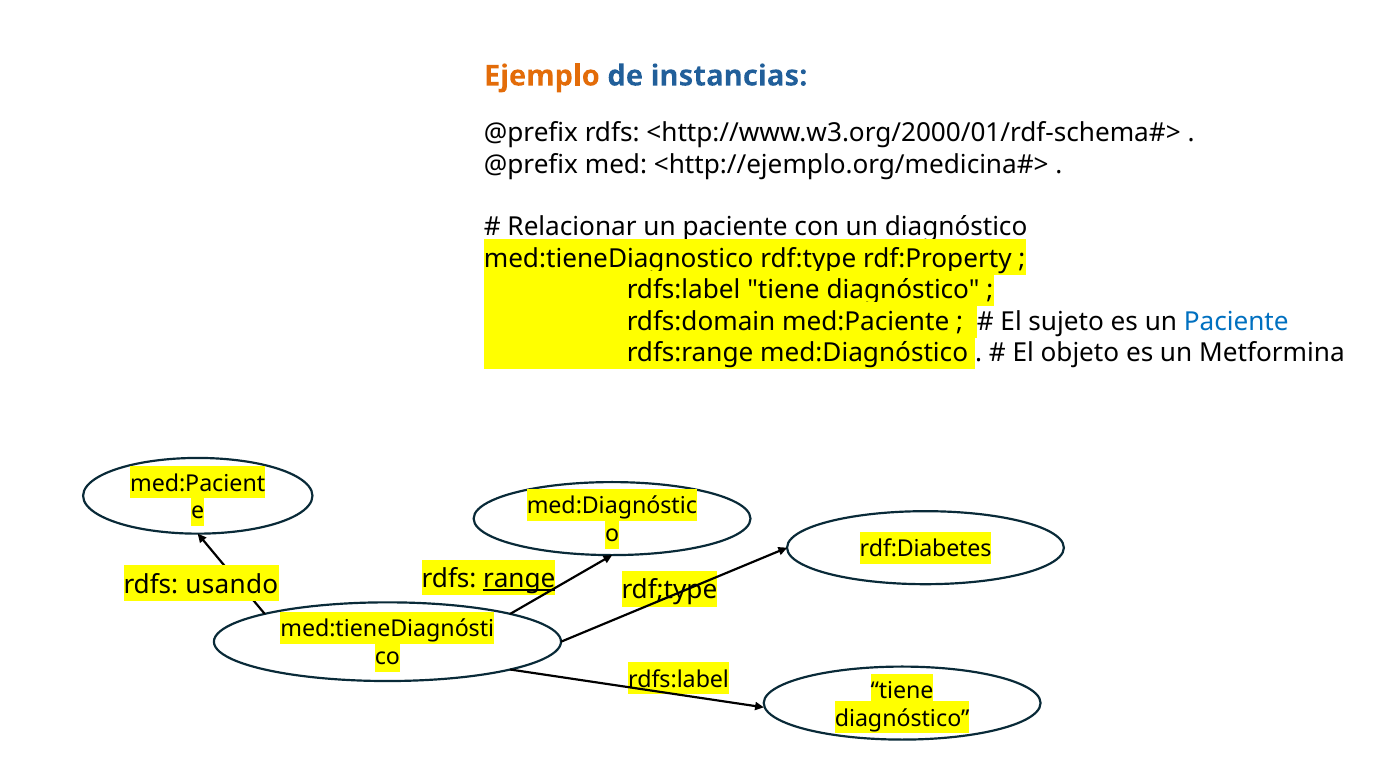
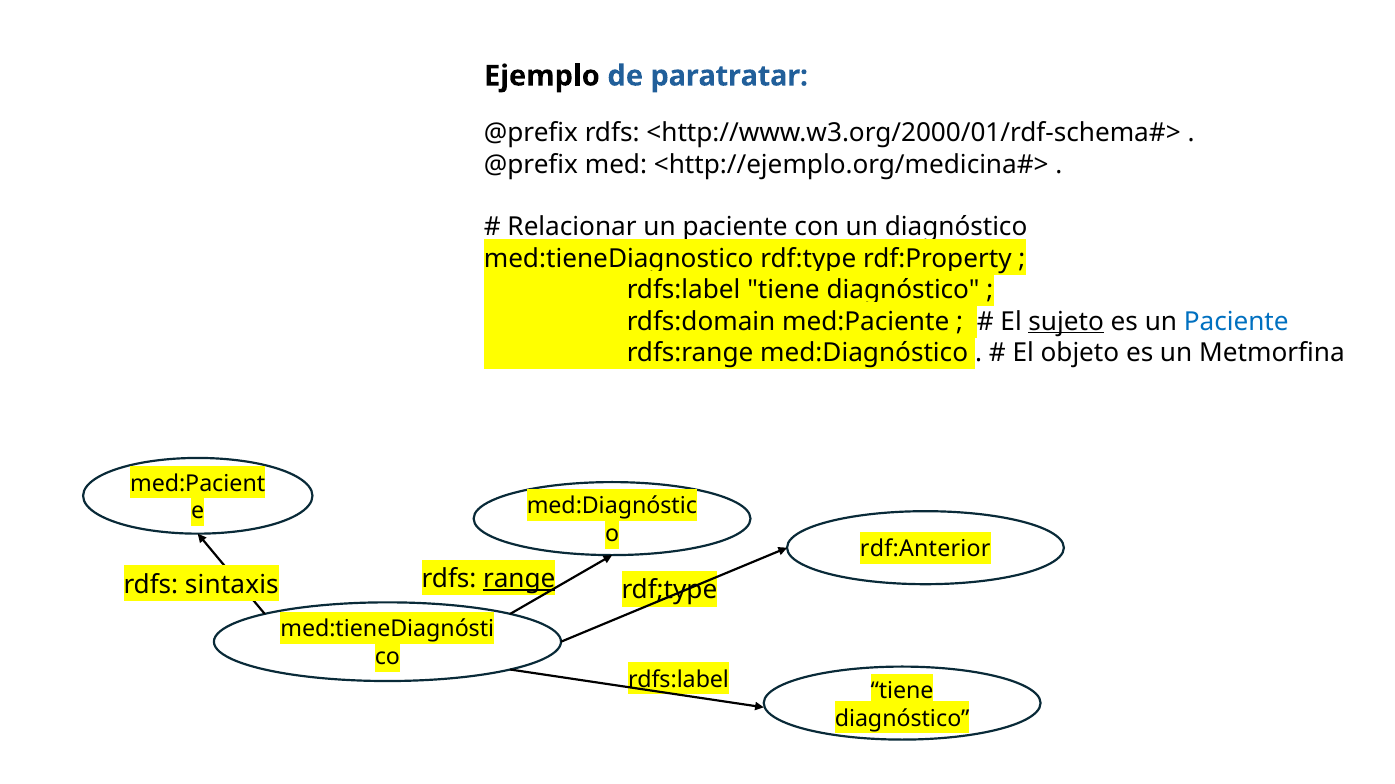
Ejemplo colour: orange -> black (542, 76)
instancias: instancias -> paratratar (729, 76)
sujeto underline: none -> present (1066, 322)
Metformina: Metformina -> Metmorfina (1272, 353)
rdf:Diabetes: rdf:Diabetes -> rdf:Anterior (925, 550)
usando: usando -> sintaxis (232, 585)
